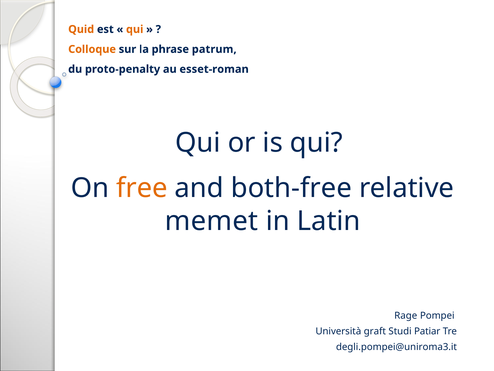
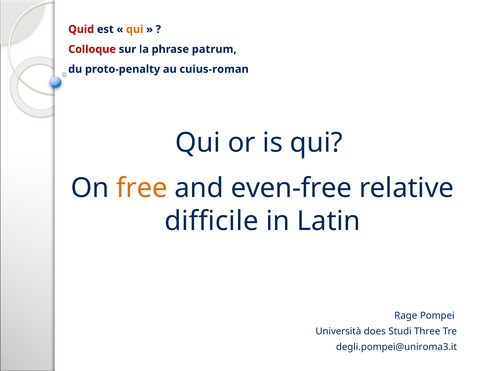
Quid colour: orange -> red (81, 29)
Colloque colour: orange -> red (92, 49)
esset-roman: esset-roman -> cuius-roman (214, 69)
both-free: both-free -> even-free (291, 188)
memet: memet -> difficile (212, 221)
graft: graft -> does (375, 331)
Patiar: Patiar -> Three (427, 331)
